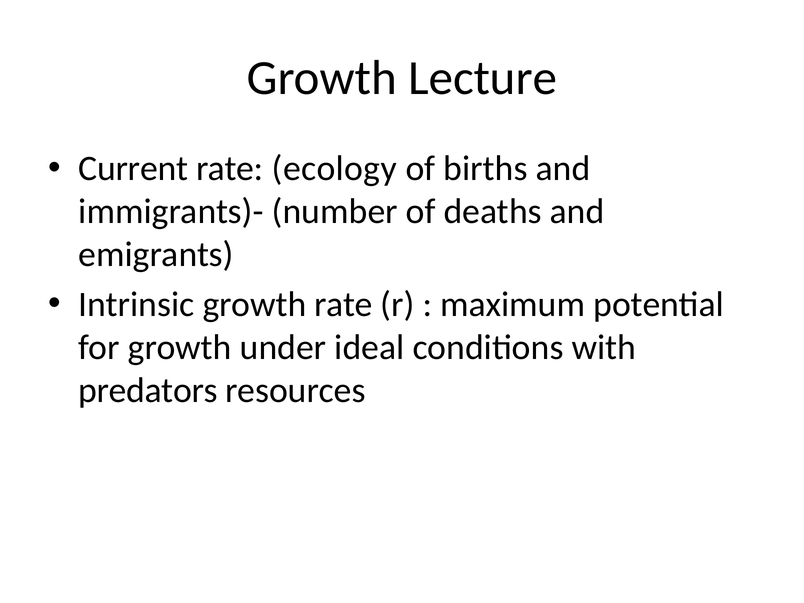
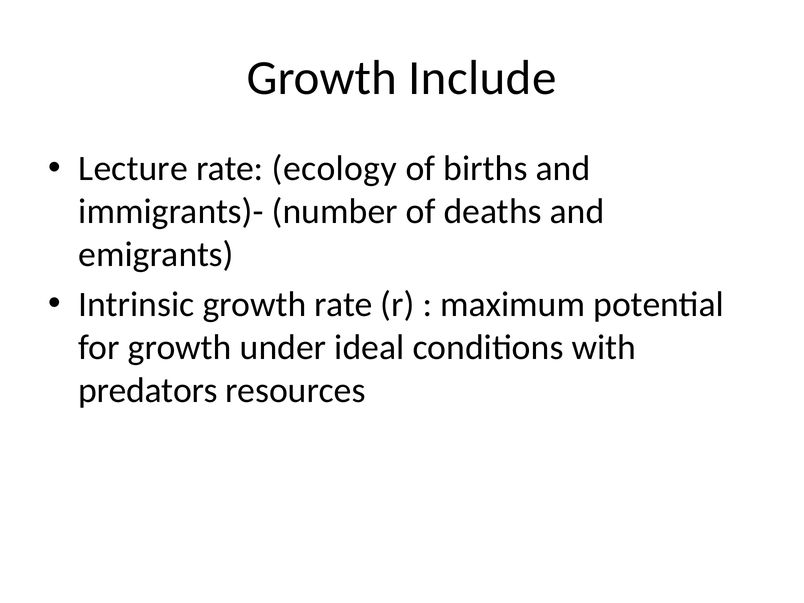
Lecture: Lecture -> Include (482, 78)
Current: Current -> Lecture (133, 169)
